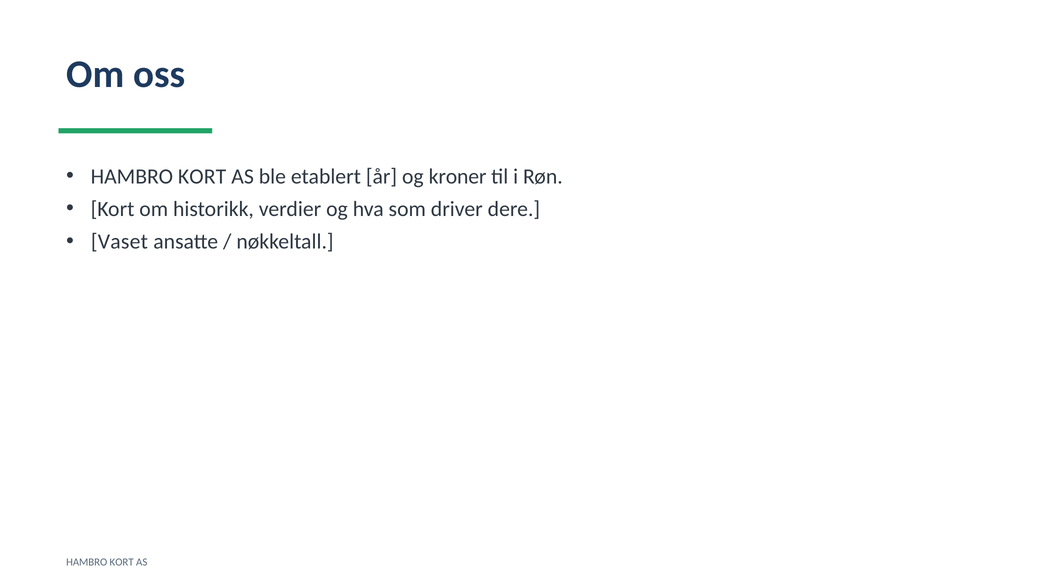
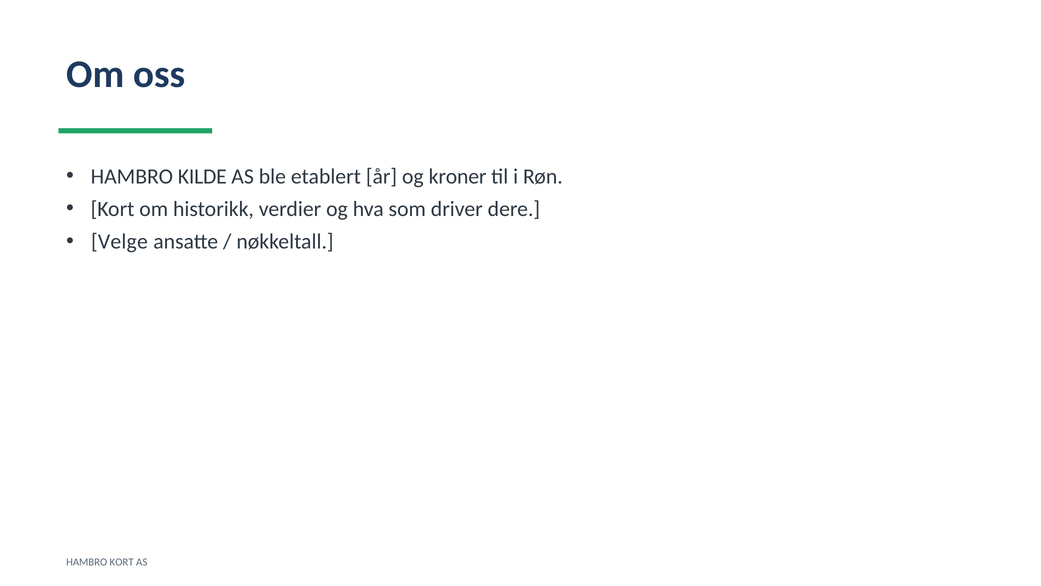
KORT: KORT -> KILDE (202, 176)
Vaset: Vaset -> Velge (119, 241)
